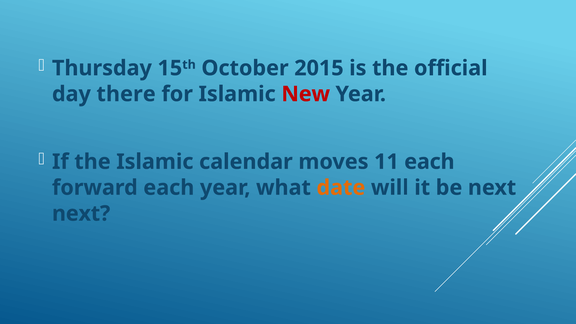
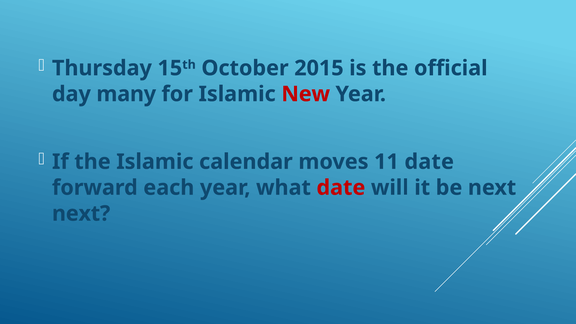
there: there -> many (126, 94)
11 each: each -> date (429, 162)
date colour: orange -> red (341, 188)
